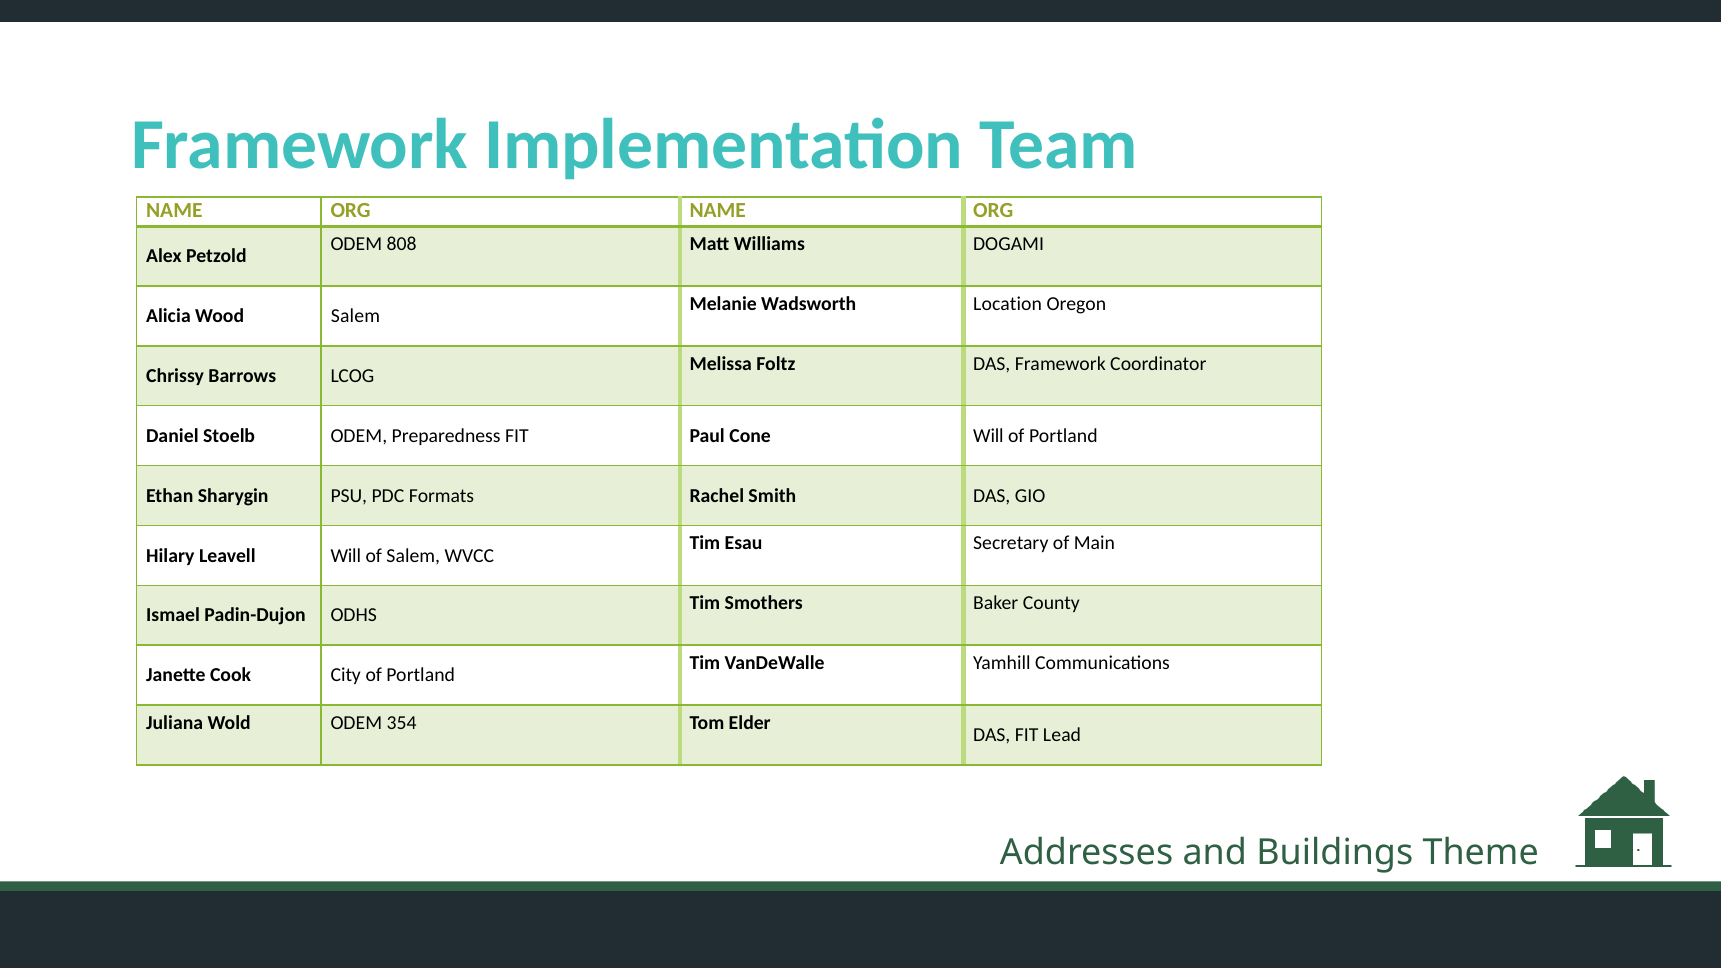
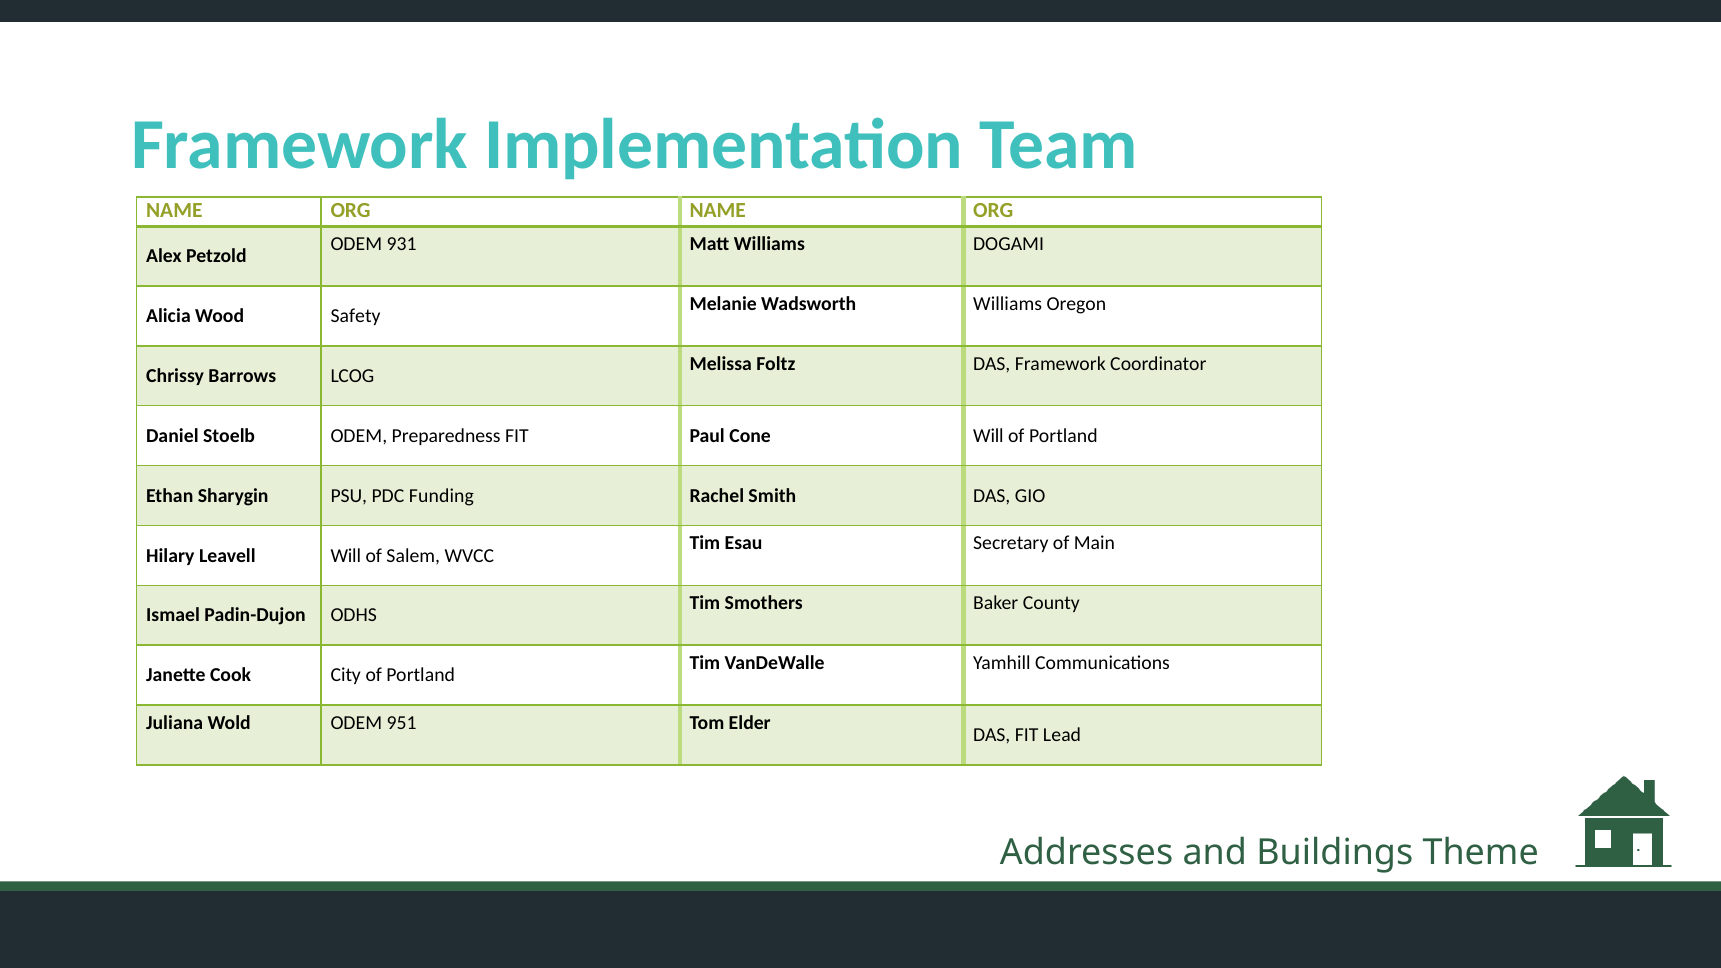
808: 808 -> 931 (402, 244)
Wadsworth Location: Location -> Williams (1008, 304)
Wood Salem: Salem -> Safety (356, 316)
Formats: Formats -> Funding (441, 496)
354: 354 -> 951 (402, 723)
